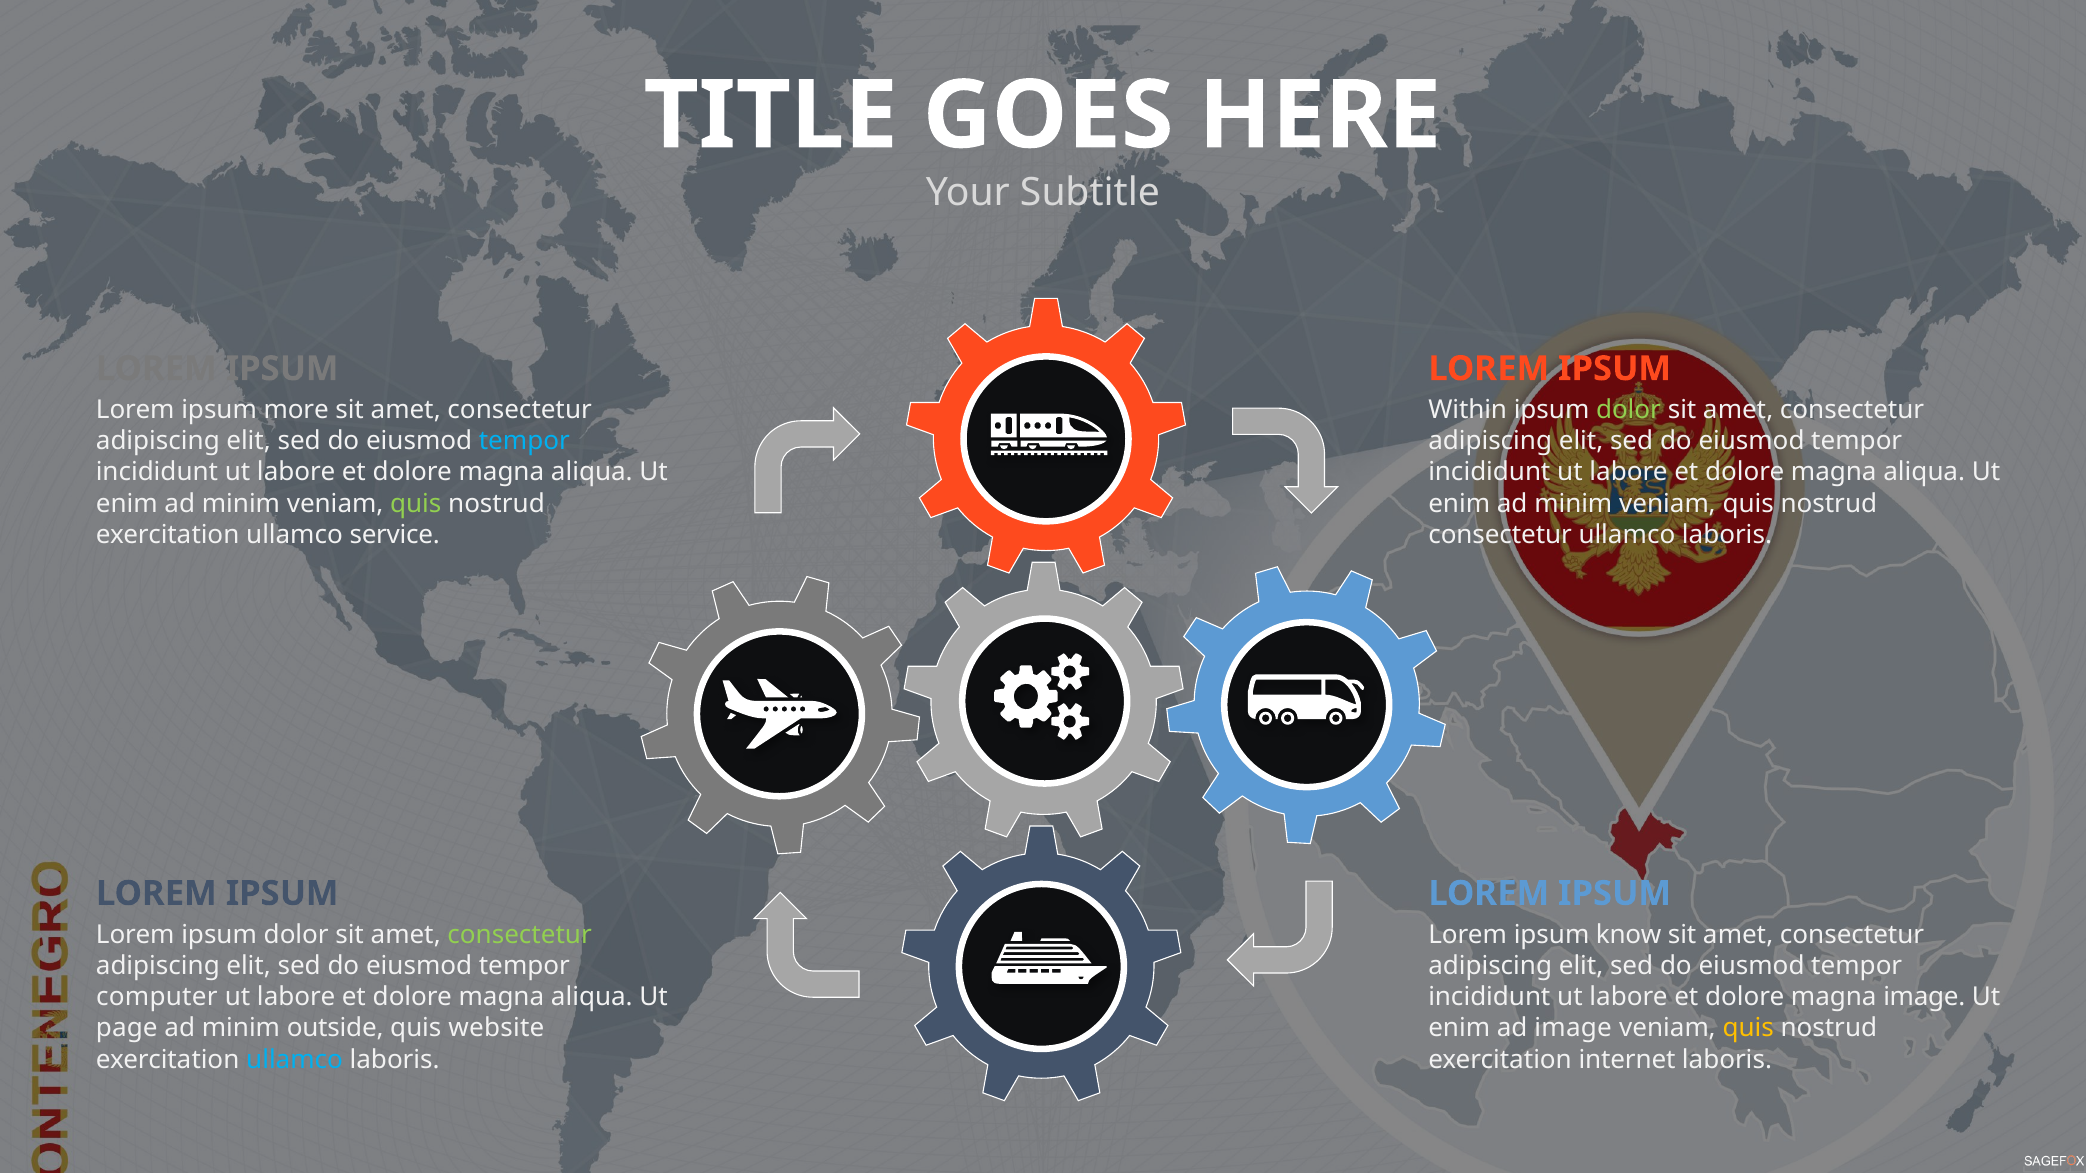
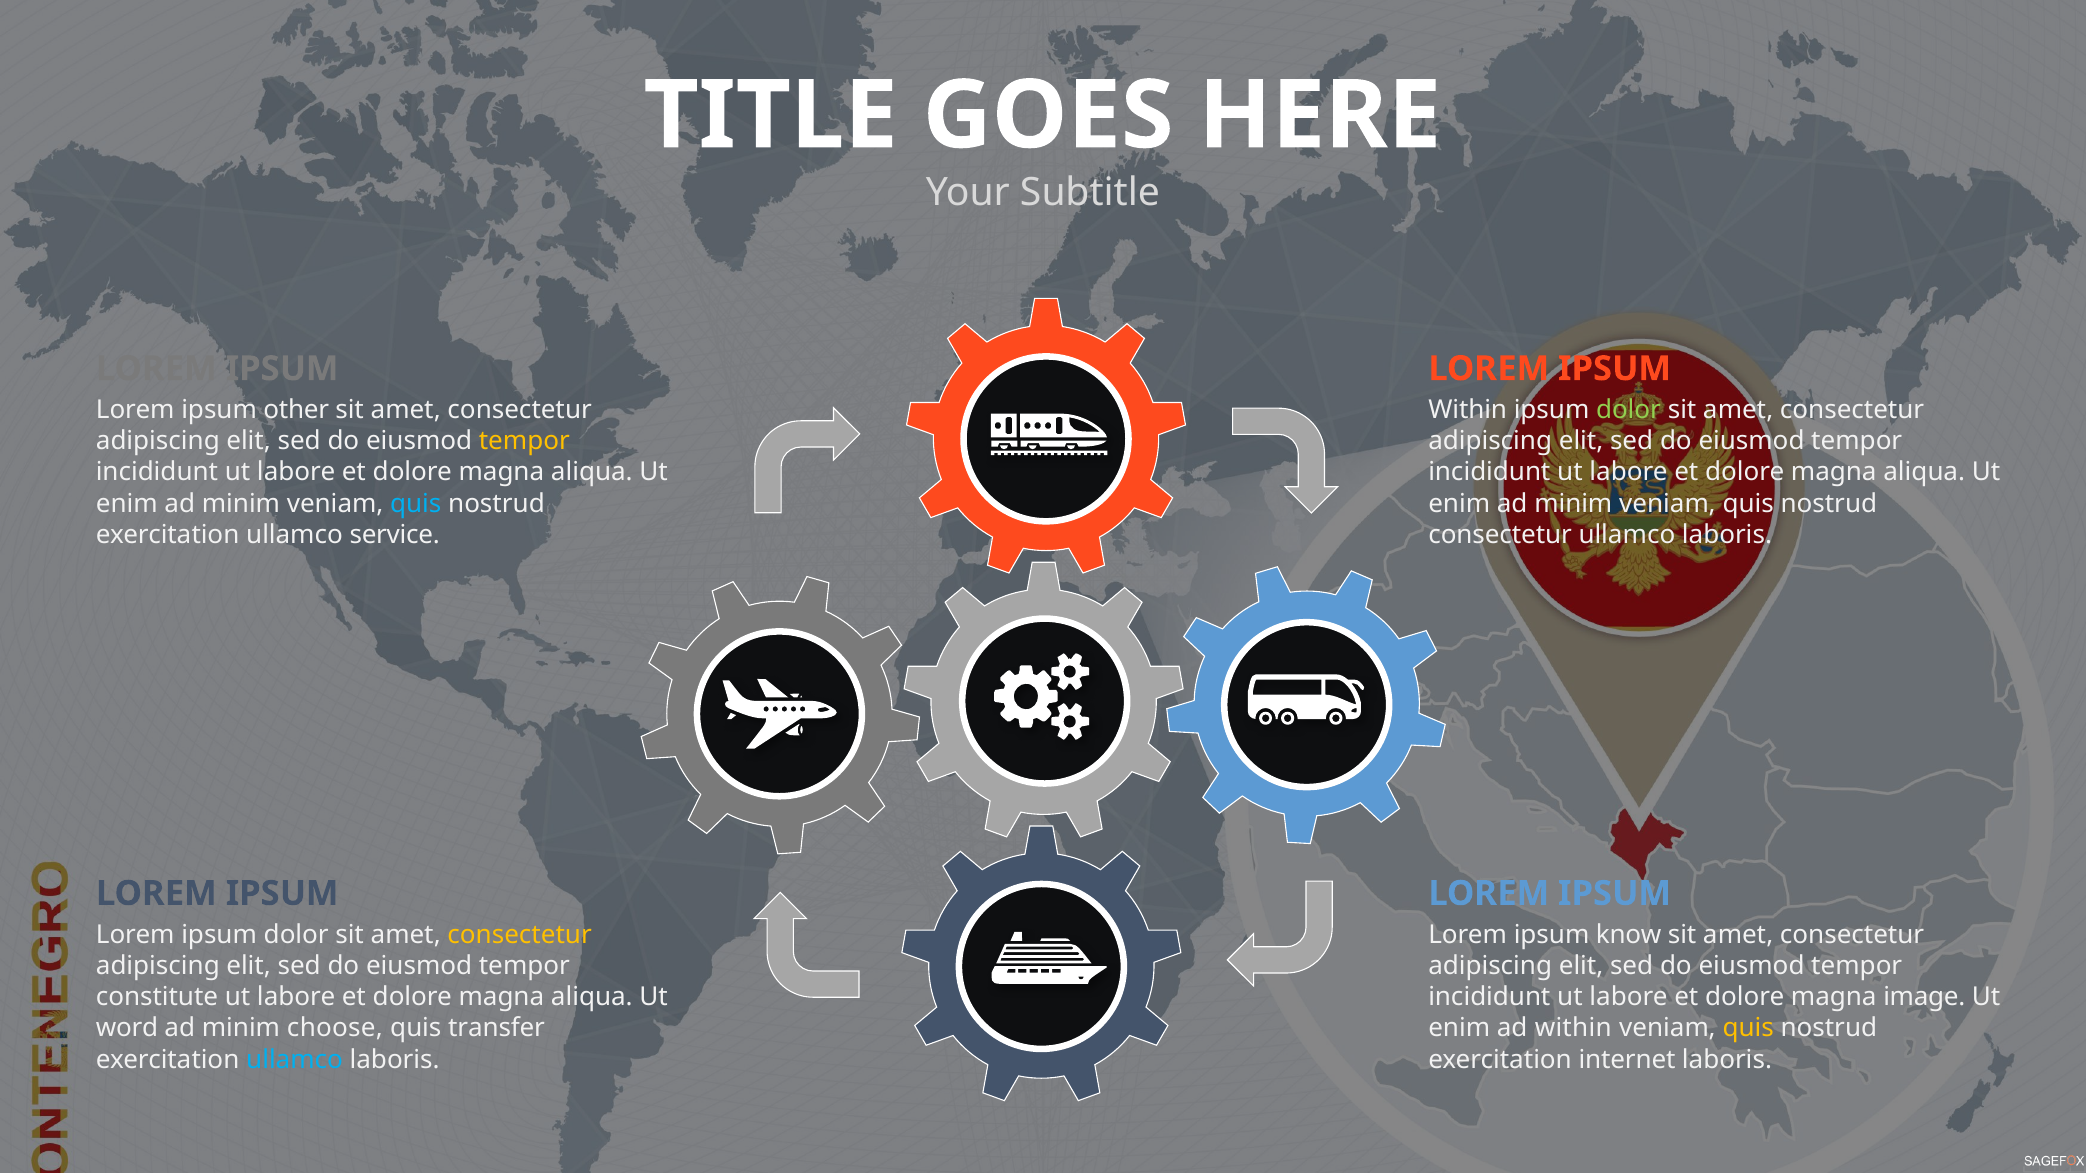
more: more -> other (296, 410)
tempor colour: light blue -> yellow (524, 441)
quis colour: light green -> light blue (416, 504)
consectetur colour: light green -> yellow (520, 935)
computer: computer -> constitute (157, 997)
page: page -> word (127, 1029)
outside: outside -> choose (335, 1029)
website: website -> transfer (497, 1029)
ad image: image -> within (1573, 1029)
